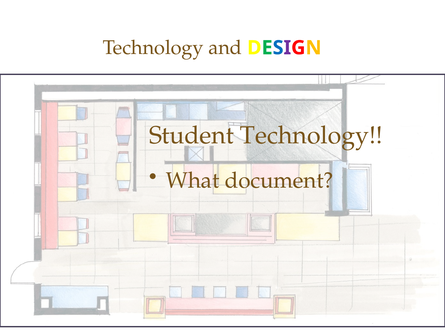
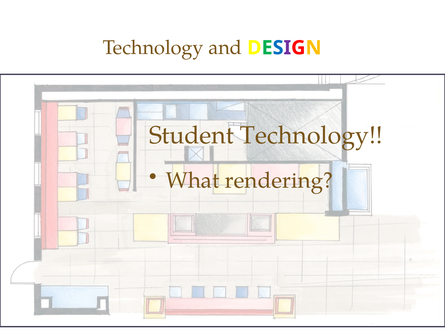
document: document -> rendering (279, 180)
